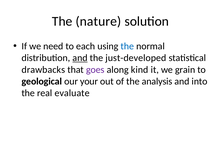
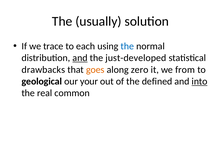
nature: nature -> usually (98, 21)
need: need -> trace (53, 46)
goes colour: purple -> orange (95, 70)
kind: kind -> zero (140, 70)
grain: grain -> from (185, 70)
analysis: analysis -> defined (157, 82)
into underline: none -> present (200, 82)
evaluate: evaluate -> common (72, 94)
